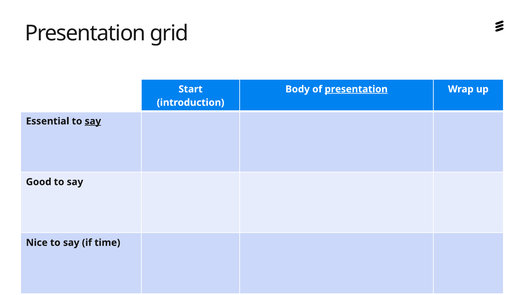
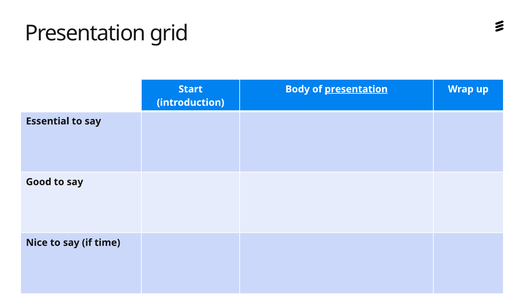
say underline: present -> none (93, 121)
